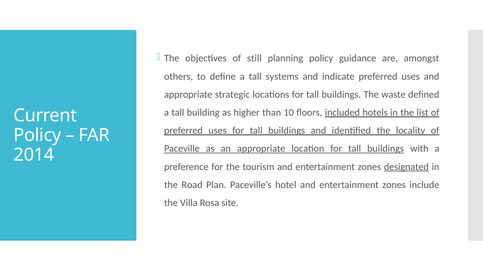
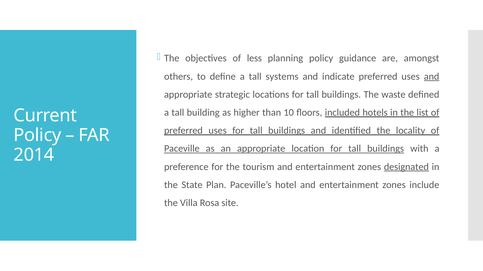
still: still -> less (254, 58)
and underline: none -> present (432, 77)
Road: Road -> State (192, 185)
